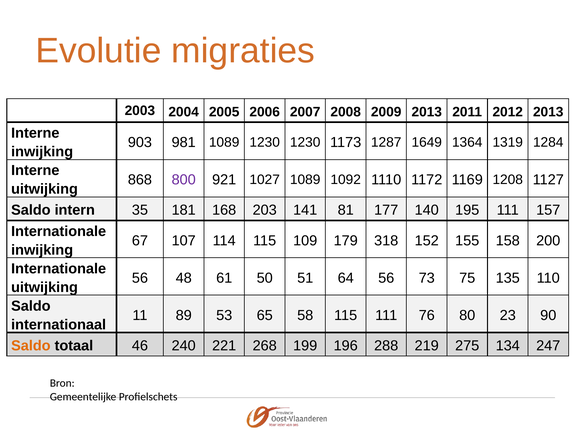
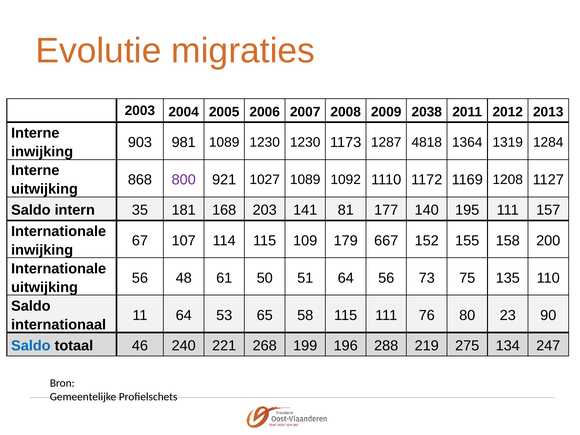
2009 2013: 2013 -> 2038 (427, 112)
1649: 1649 -> 4818 (427, 142)
318: 318 -> 667 (386, 241)
11 89: 89 -> 64 (184, 315)
Saldo colour: orange -> blue (31, 346)
